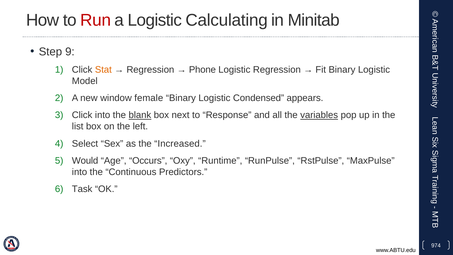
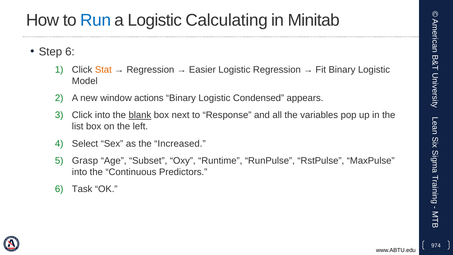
Run colour: red -> blue (96, 20)
Step 9: 9 -> 6 (70, 52)
Phone: Phone -> Easier (202, 70)
female: female -> actions (149, 98)
variables underline: present -> none (319, 115)
Would: Would -> Grasp (85, 160)
Occurs: Occurs -> Subset (148, 160)
